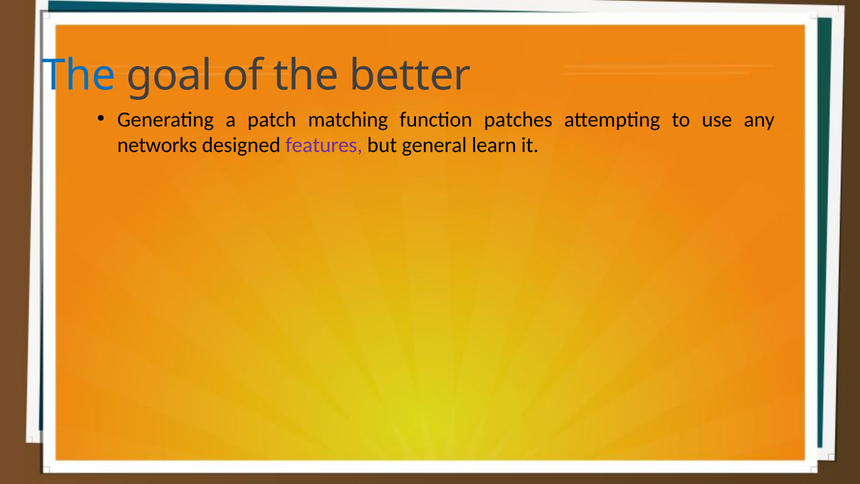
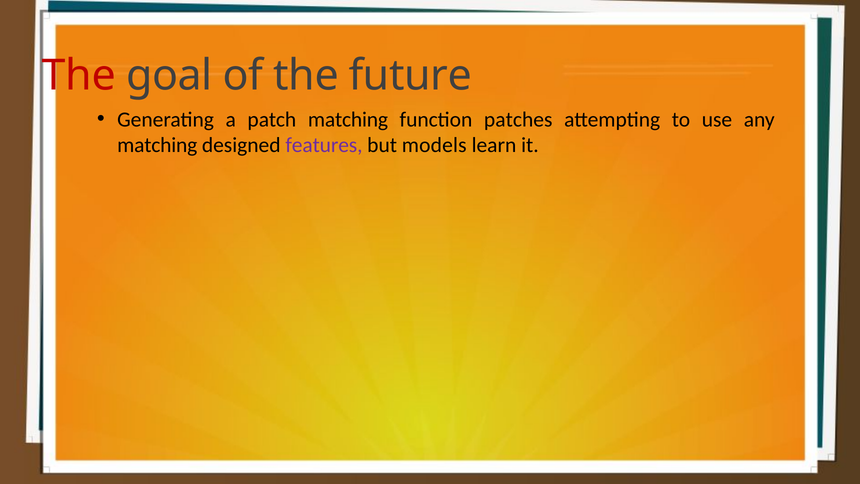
The colour: blue -> red (79, 76)
better: better -> future (410, 76)
networks: networks -> matching (157, 145)
general: general -> models (434, 145)
